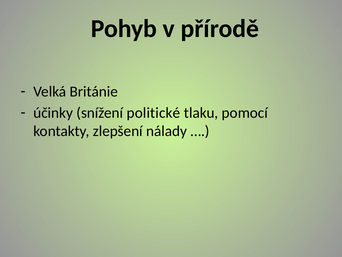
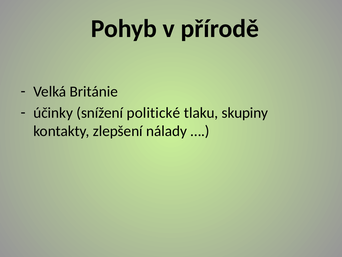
pomocí: pomocí -> skupiny (245, 113)
